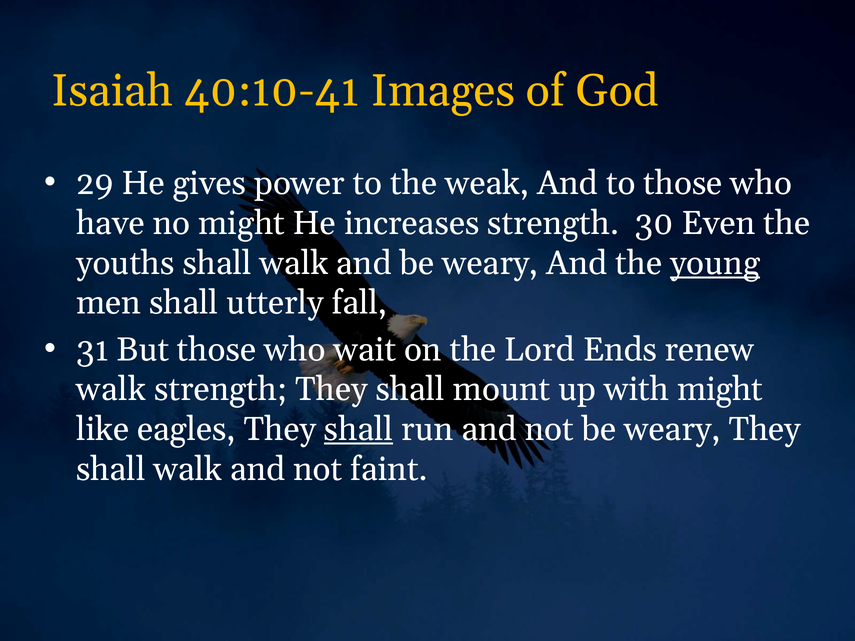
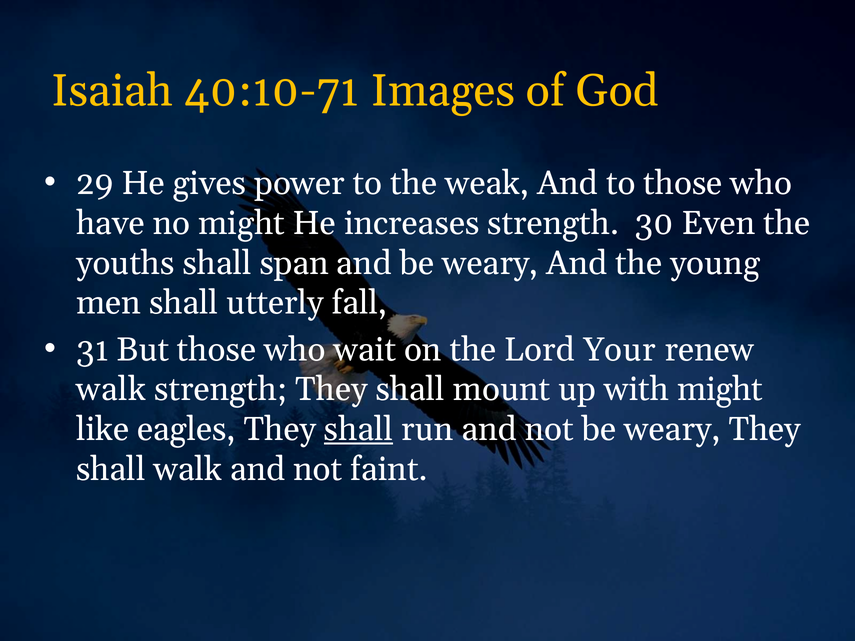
40:10-41: 40:10-41 -> 40:10-71 (272, 91)
youths shall walk: walk -> span (294, 263)
young underline: present -> none (715, 263)
Ends: Ends -> Your (620, 350)
